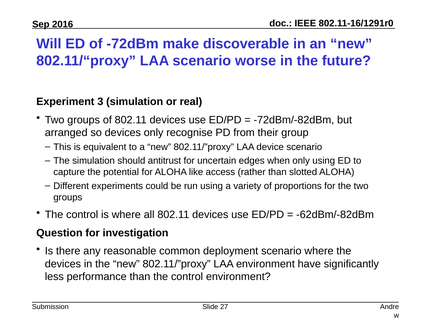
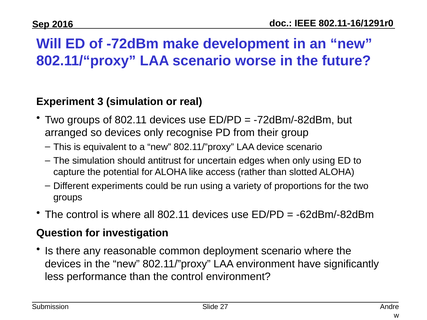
discoverable: discoverable -> development (246, 44)
